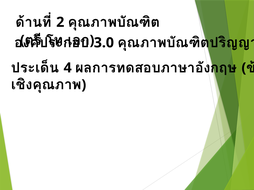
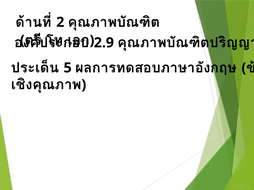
3.0: 3.0 -> 2.9 (104, 43)
4: 4 -> 5 (68, 68)
